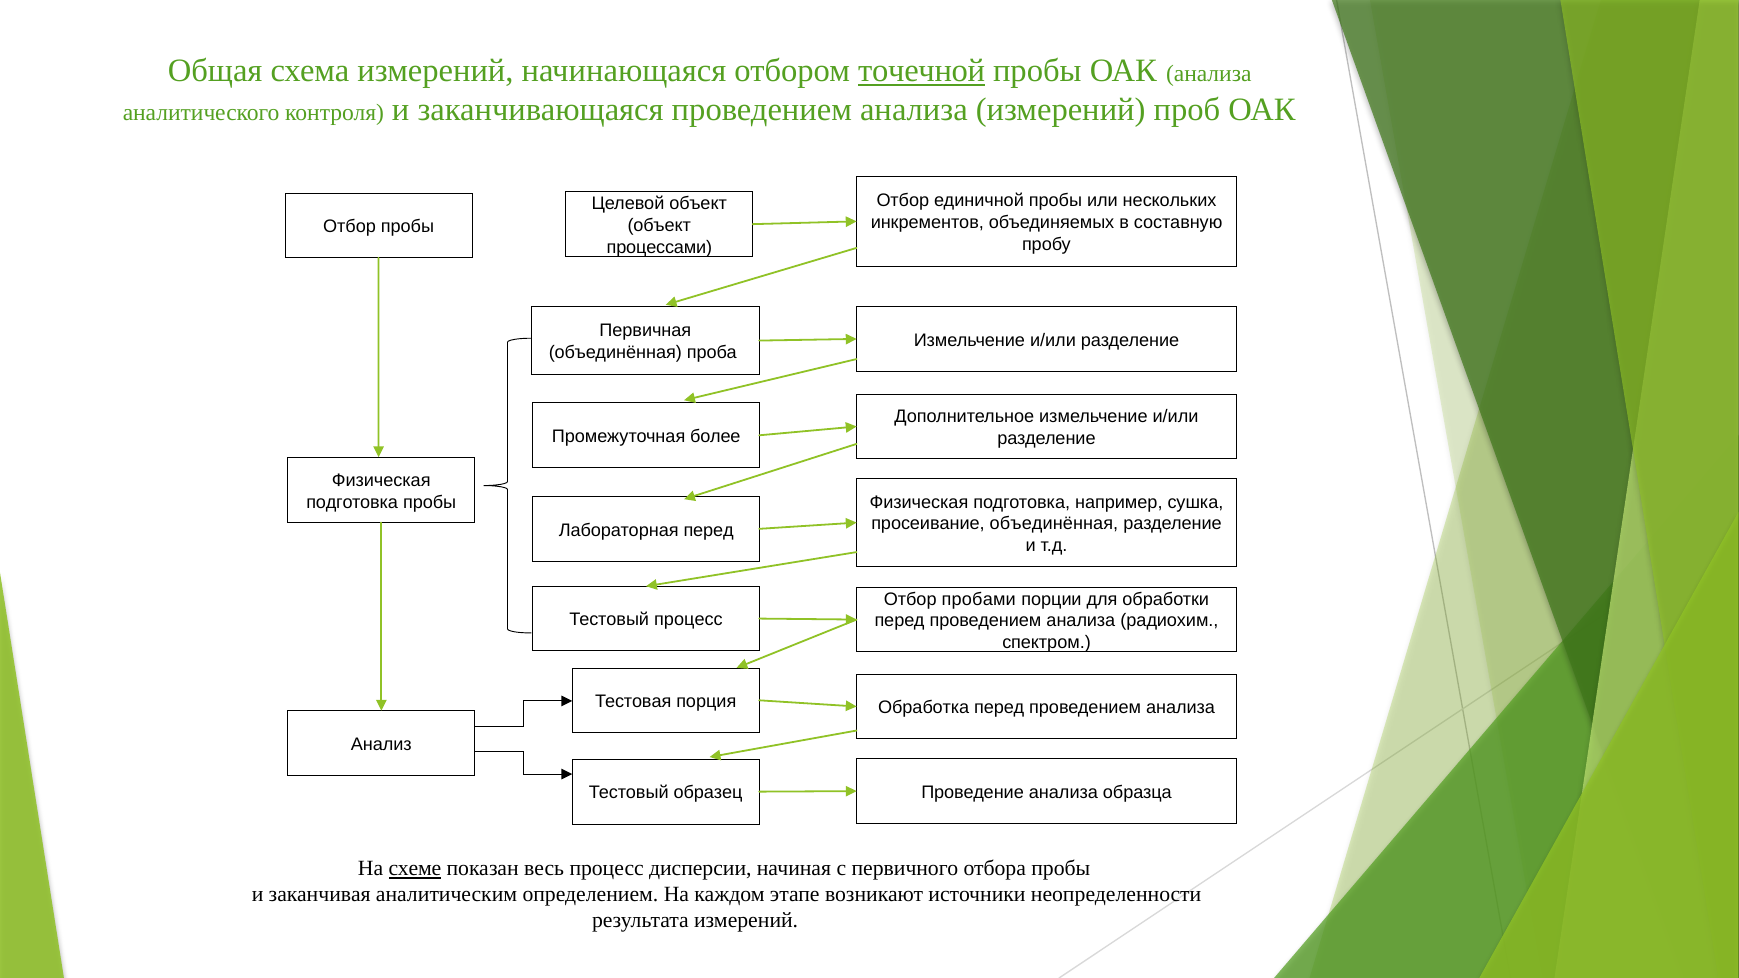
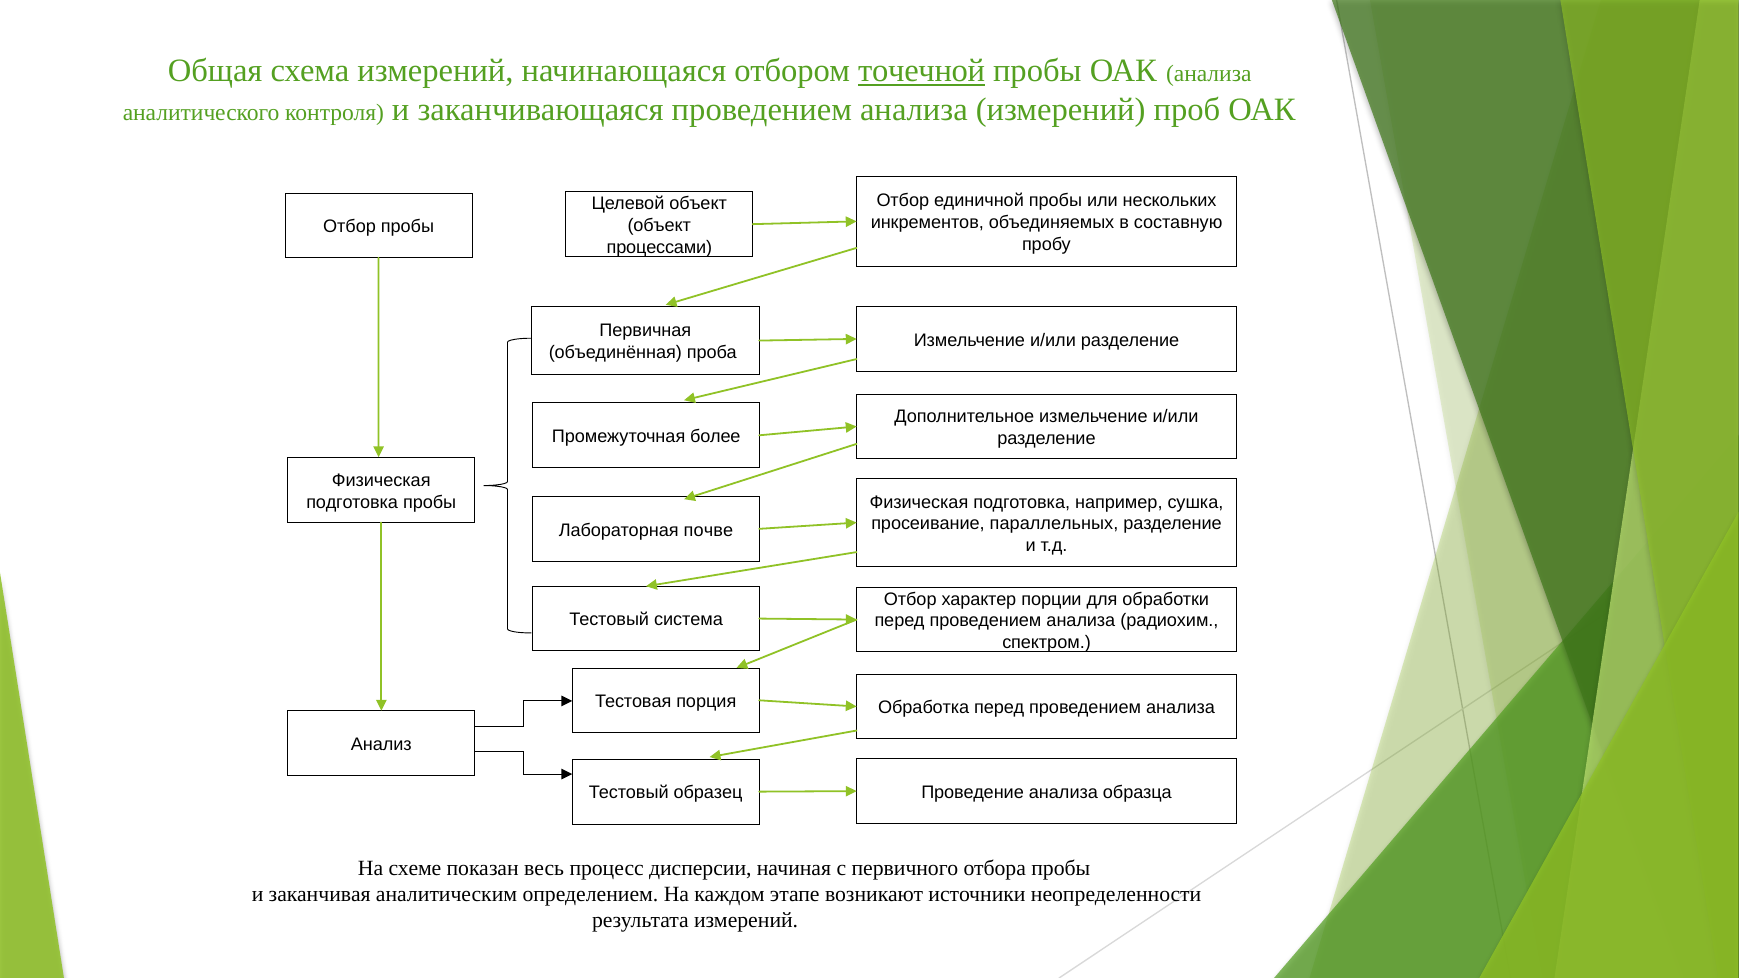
просеивание объединённая: объединённая -> параллельных (1054, 524)
Лабораторная перед: перед -> почве (708, 530)
пробами: пробами -> характер (979, 599)
Тестовый процесс: процесс -> система (688, 620)
схеме underline: present -> none (415, 869)
